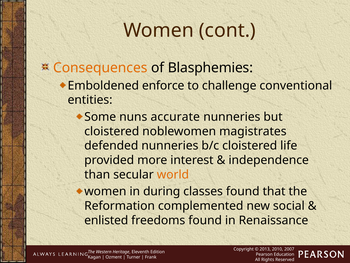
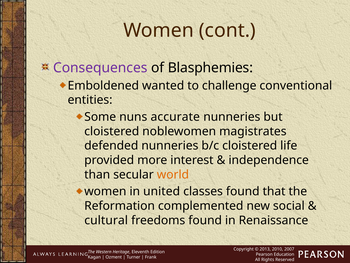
Consequences colour: orange -> purple (100, 68)
enforce: enforce -> wanted (163, 85)
during: during -> united (162, 191)
enlisted: enlisted -> cultural (106, 220)
